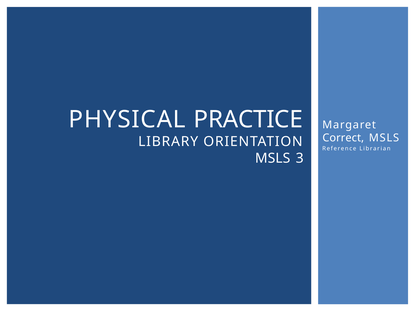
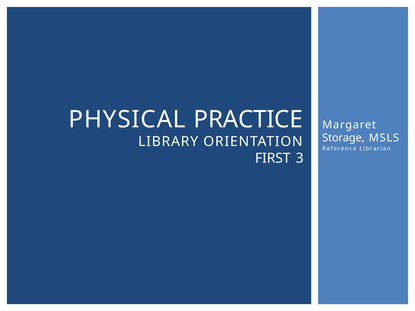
Correct: Correct -> Storage (343, 138)
MSLS: MSLS -> FIRST (273, 158)
